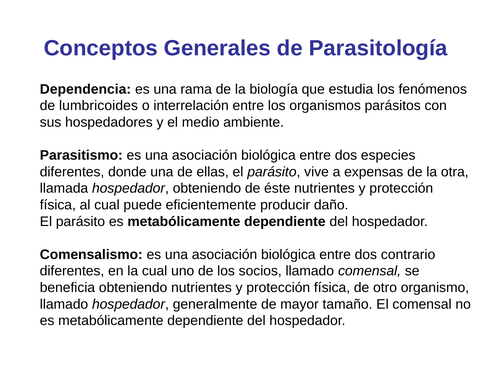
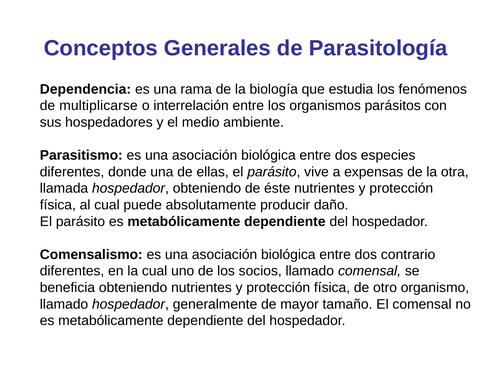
lumbricoides: lumbricoides -> multiplicarse (98, 106)
eficientemente: eficientemente -> absolutamente (211, 205)
